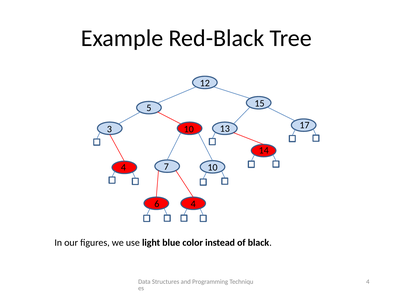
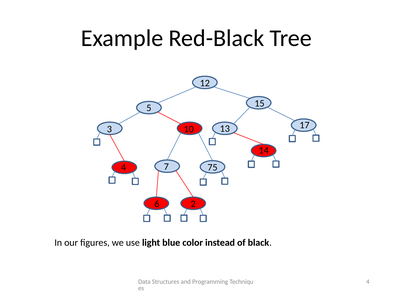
7 10: 10 -> 75 (213, 167)
6 4: 4 -> 2 (193, 204)
